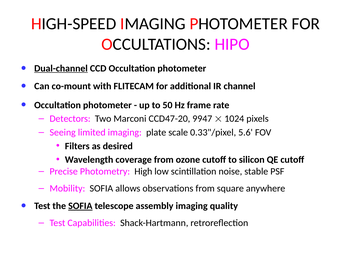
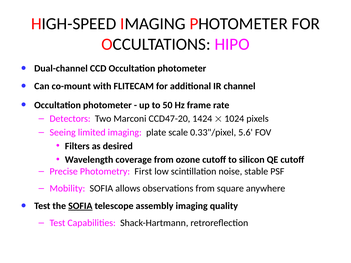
Dual-channel underline: present -> none (61, 68)
9947: 9947 -> 1424 (202, 119)
High: High -> First (143, 172)
